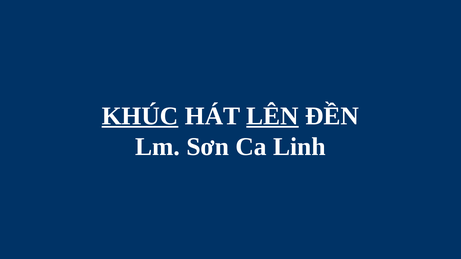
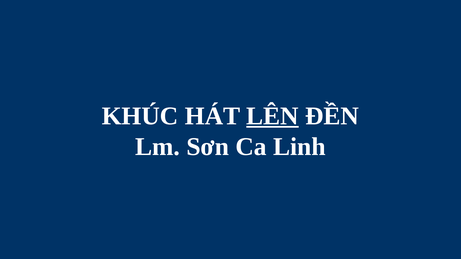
KHÚC underline: present -> none (140, 116)
